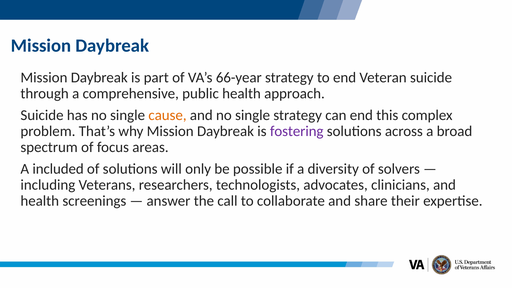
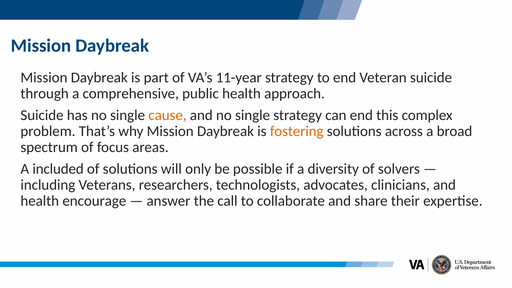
66-year: 66-year -> 11-year (239, 78)
fostering colour: purple -> orange (297, 131)
screenings: screenings -> encourage (94, 201)
